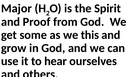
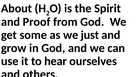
Major: Major -> About (16, 8)
this: this -> just (90, 35)
